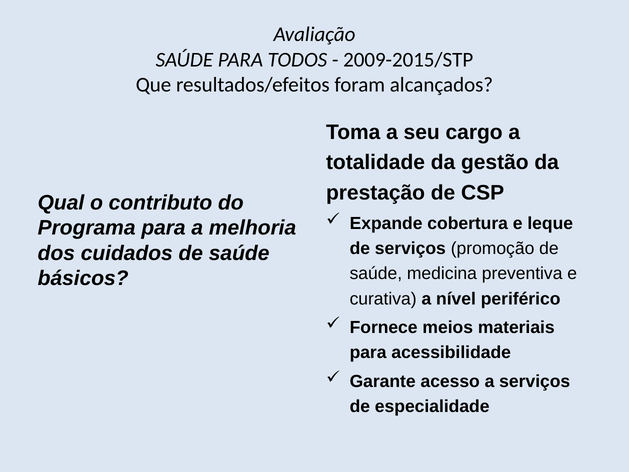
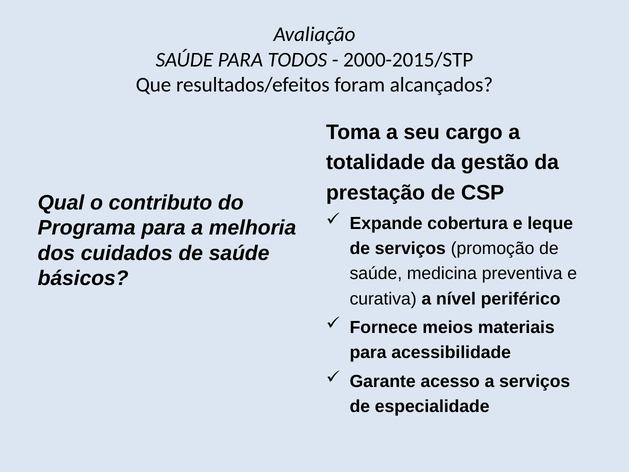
2009-2015/STP: 2009-2015/STP -> 2000-2015/STP (408, 60)
